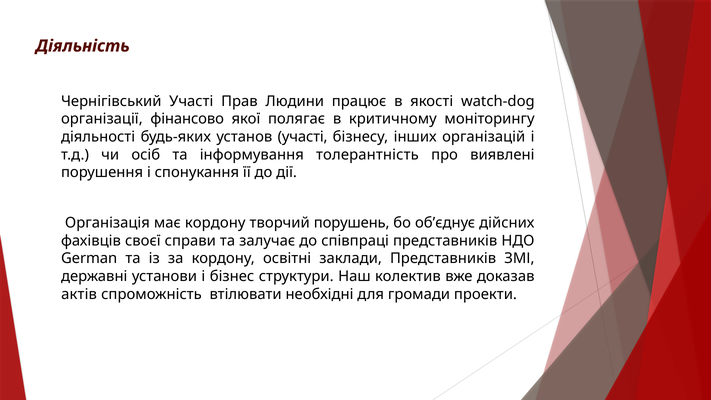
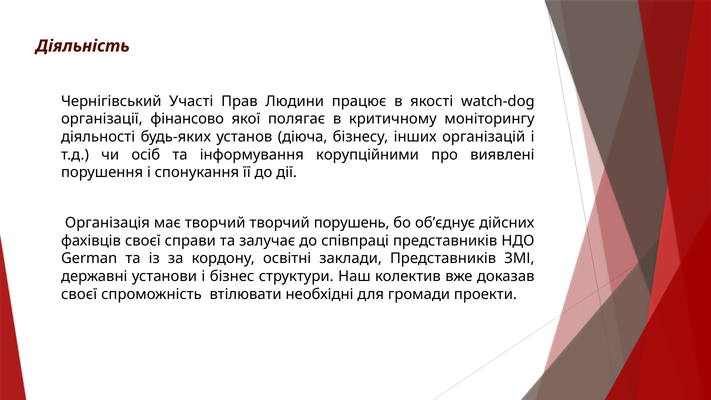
установ участі: участі -> діюча (303, 137)
толерантність: толерантність -> корупційними (367, 155)
має кордону: кордону -> творчий (215, 223)
актів: актів -> своєї (79, 294)
